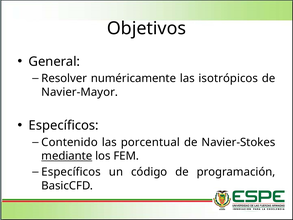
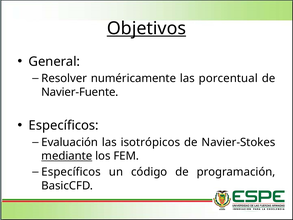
Objetivos underline: none -> present (146, 28)
isotrópicos: isotrópicos -> porcentual (228, 78)
Navier-Mayor: Navier-Mayor -> Navier-Fuente (80, 92)
Contenido: Contenido -> Evaluación (70, 142)
porcentual: porcentual -> isotrópicos (150, 142)
